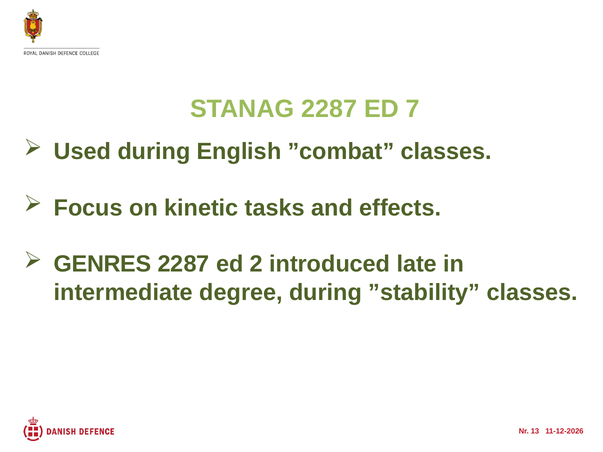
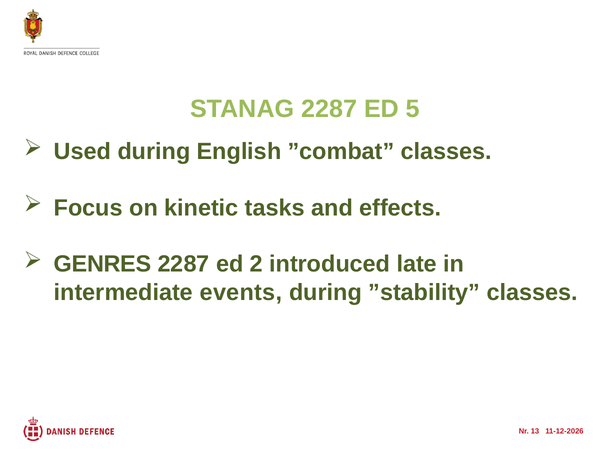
7: 7 -> 5 (413, 109)
degree: degree -> events (241, 293)
